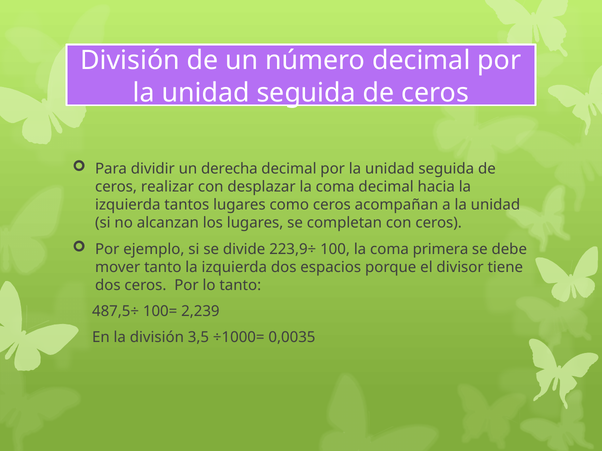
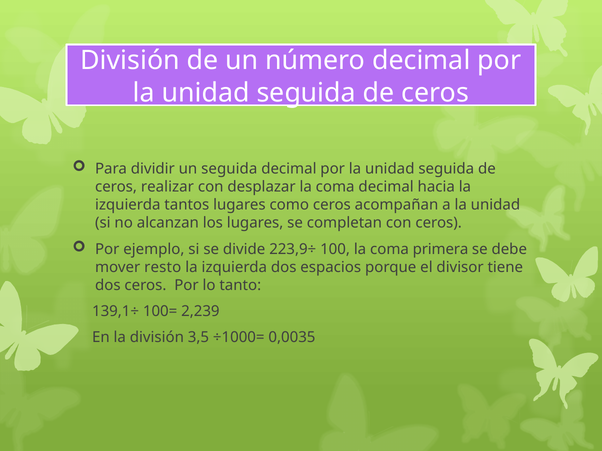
un derecha: derecha -> seguida (229, 169)
mover tanto: tanto -> resto (163, 267)
487,5÷: 487,5÷ -> 139,1÷ (116, 312)
